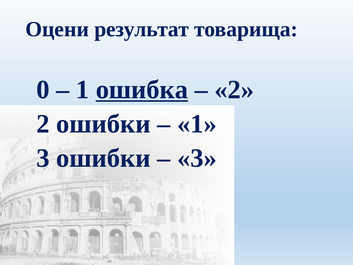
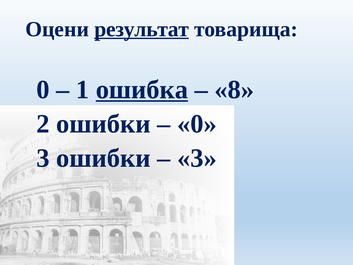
результат underline: none -> present (142, 29)
2: 2 -> 8 (234, 90)
1: 1 -> 0 (197, 124)
